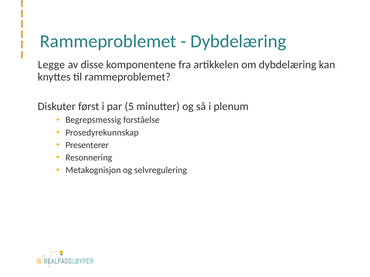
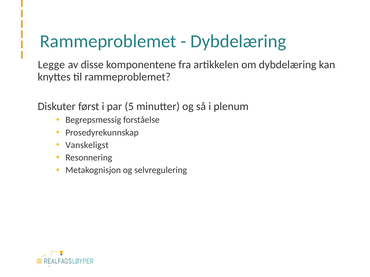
Presenterer: Presenterer -> Vanskeligst (87, 145)
